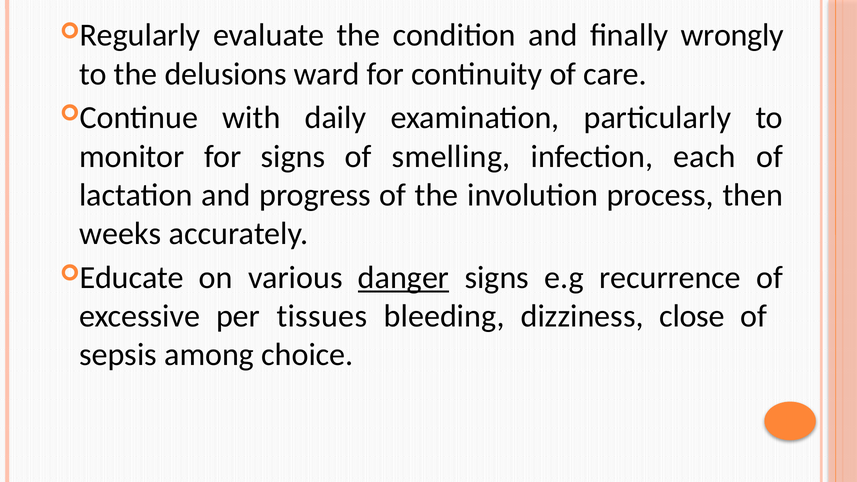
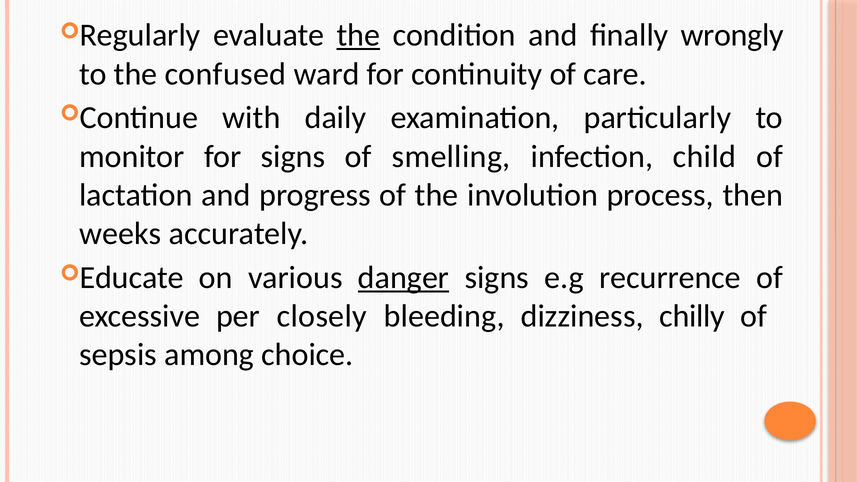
the underline: none -> present (358, 35)
delusions: delusions -> confused (225, 74)
each: each -> child (704, 156)
tissues: tissues -> closely (322, 316)
close: close -> chilly (692, 316)
